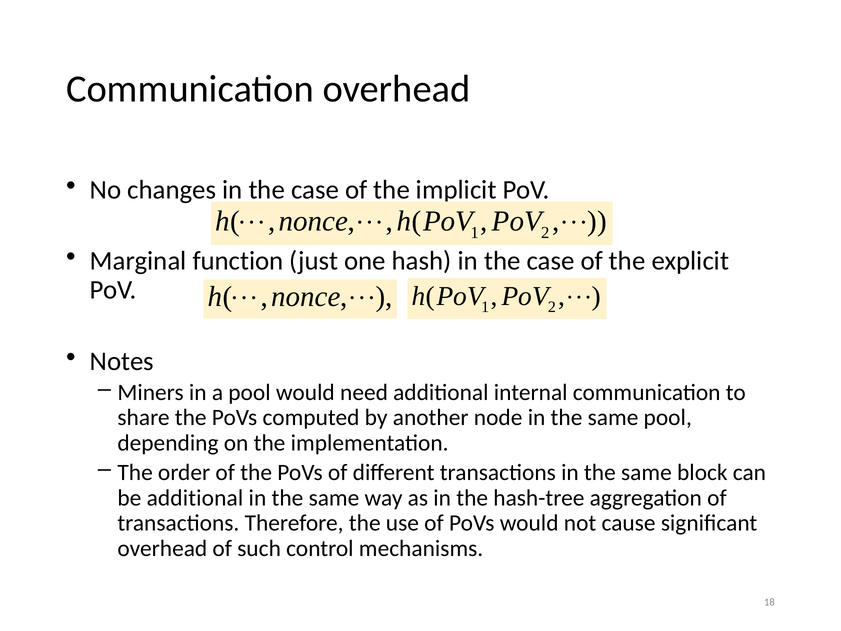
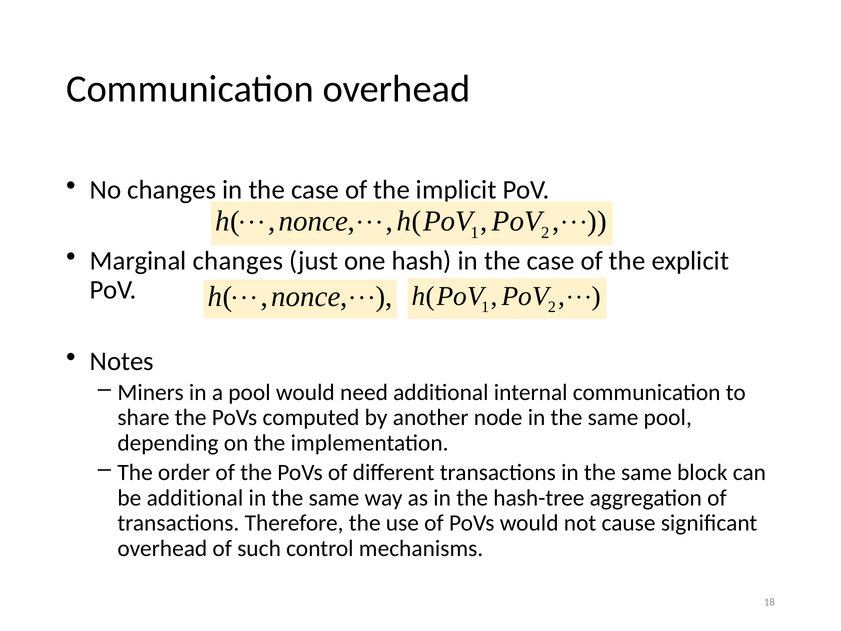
Marginal function: function -> changes (238, 261)
